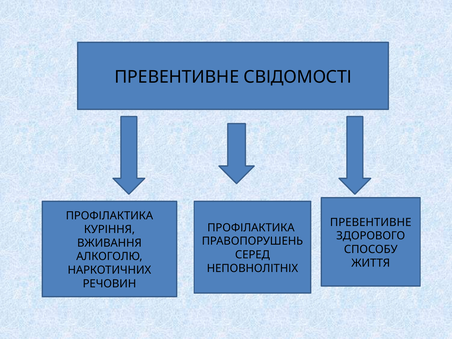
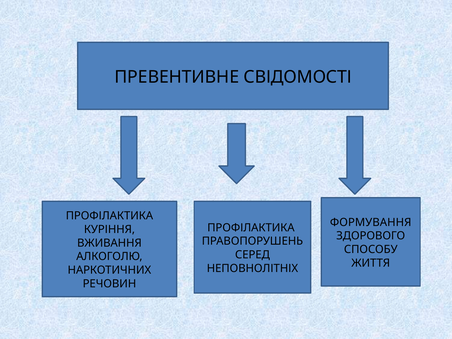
ПРЕВЕНТИВНЕ: ПРЕВЕНТИВНЕ -> ФОРМУВАННЯ (371, 222)
